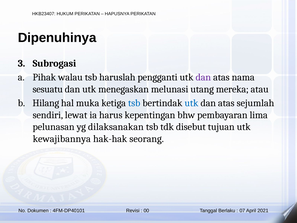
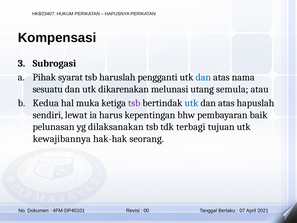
Dipenuhinya: Dipenuhinya -> Kompensasi (57, 38)
walau: walau -> syarat (70, 77)
dan colour: purple -> blue (203, 77)
menegaskan: menegaskan -> dikarenakan (124, 89)
mereka: mereka -> semula (232, 89)
Hilang: Hilang -> Kedua (46, 103)
tsb colour: blue -> purple (134, 103)
sejumlah: sejumlah -> hapuslah (255, 103)
lima: lima -> baik (259, 115)
disebut: disebut -> terbagi (191, 127)
